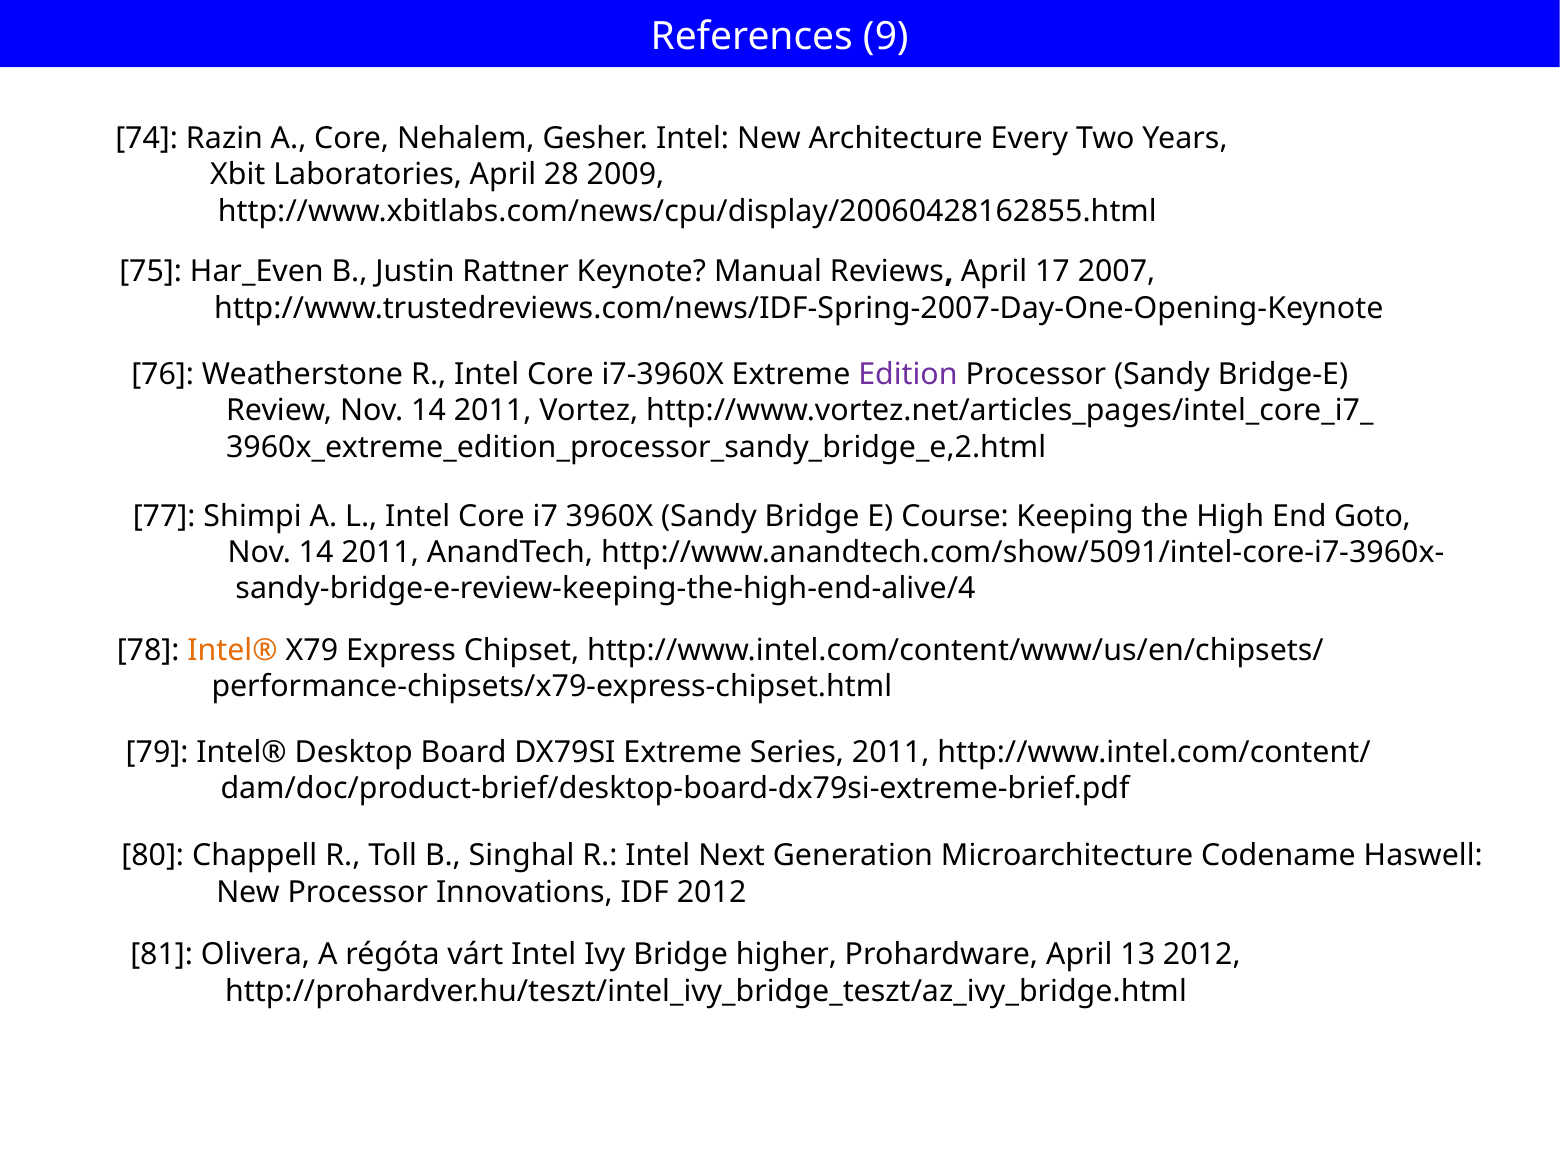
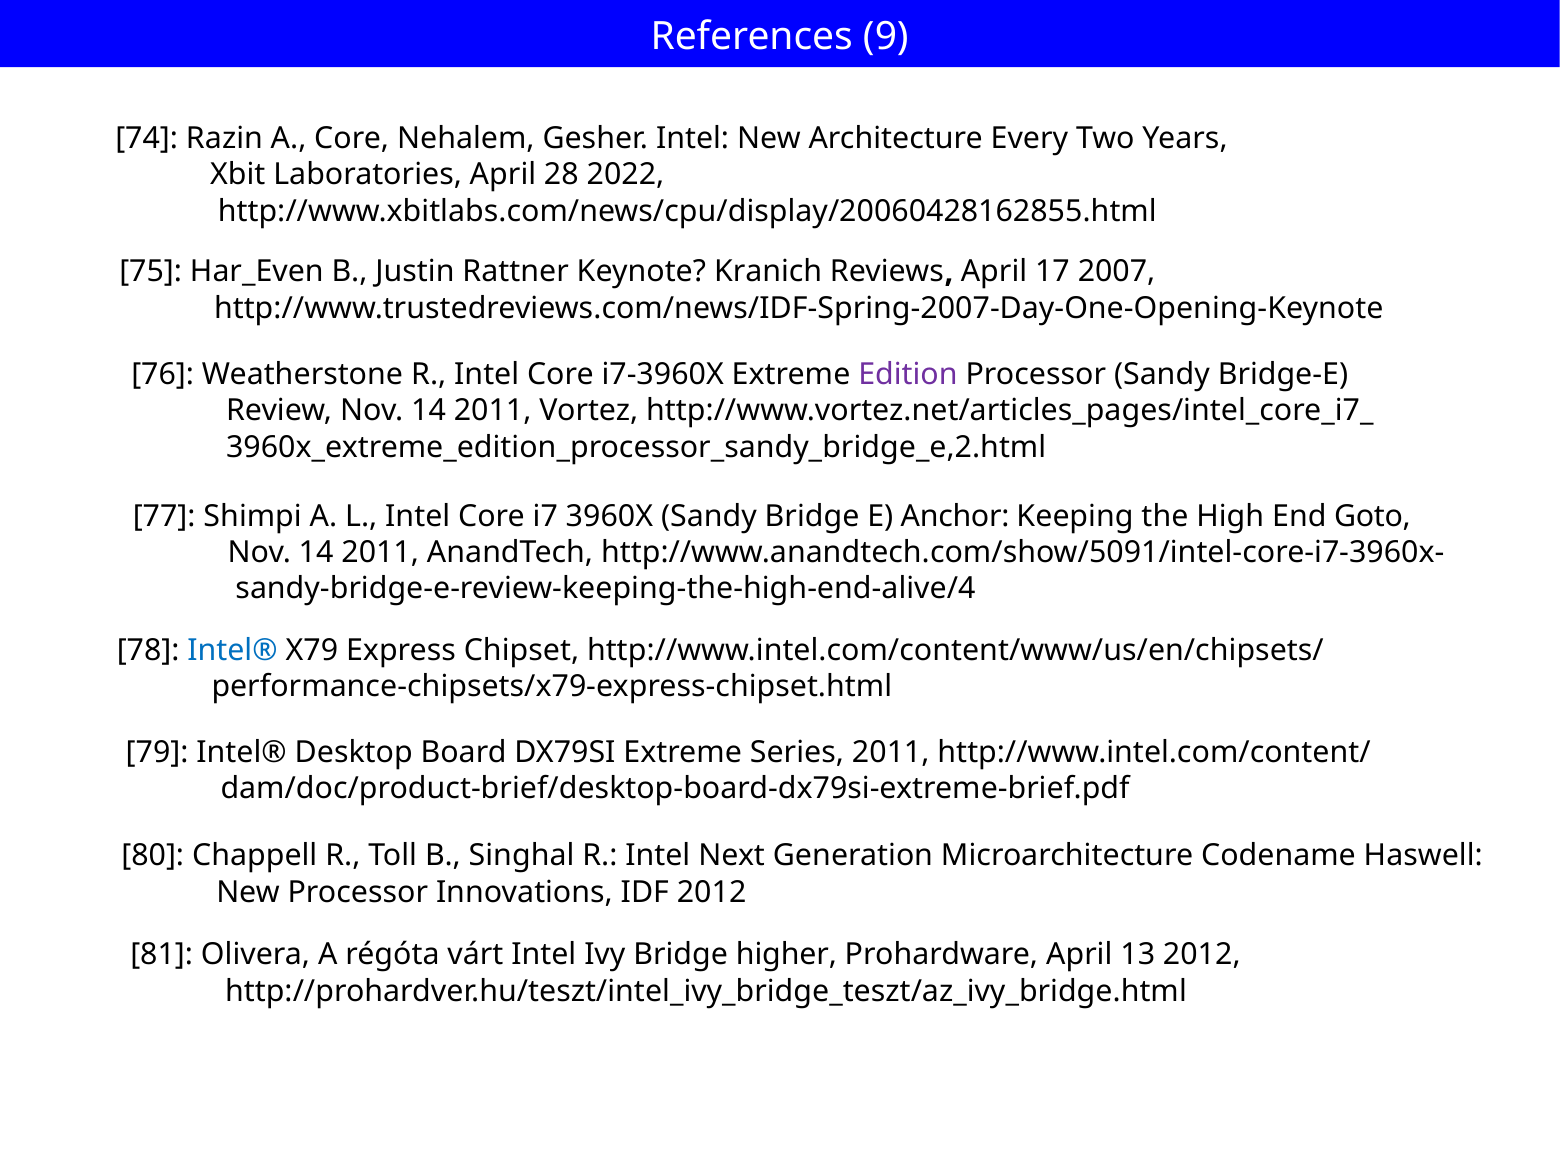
2009: 2009 -> 2022 (625, 175)
Manual: Manual -> Kranich (768, 272)
Course: Course -> Anchor (955, 516)
Intel® colour: orange -> blue (232, 650)
